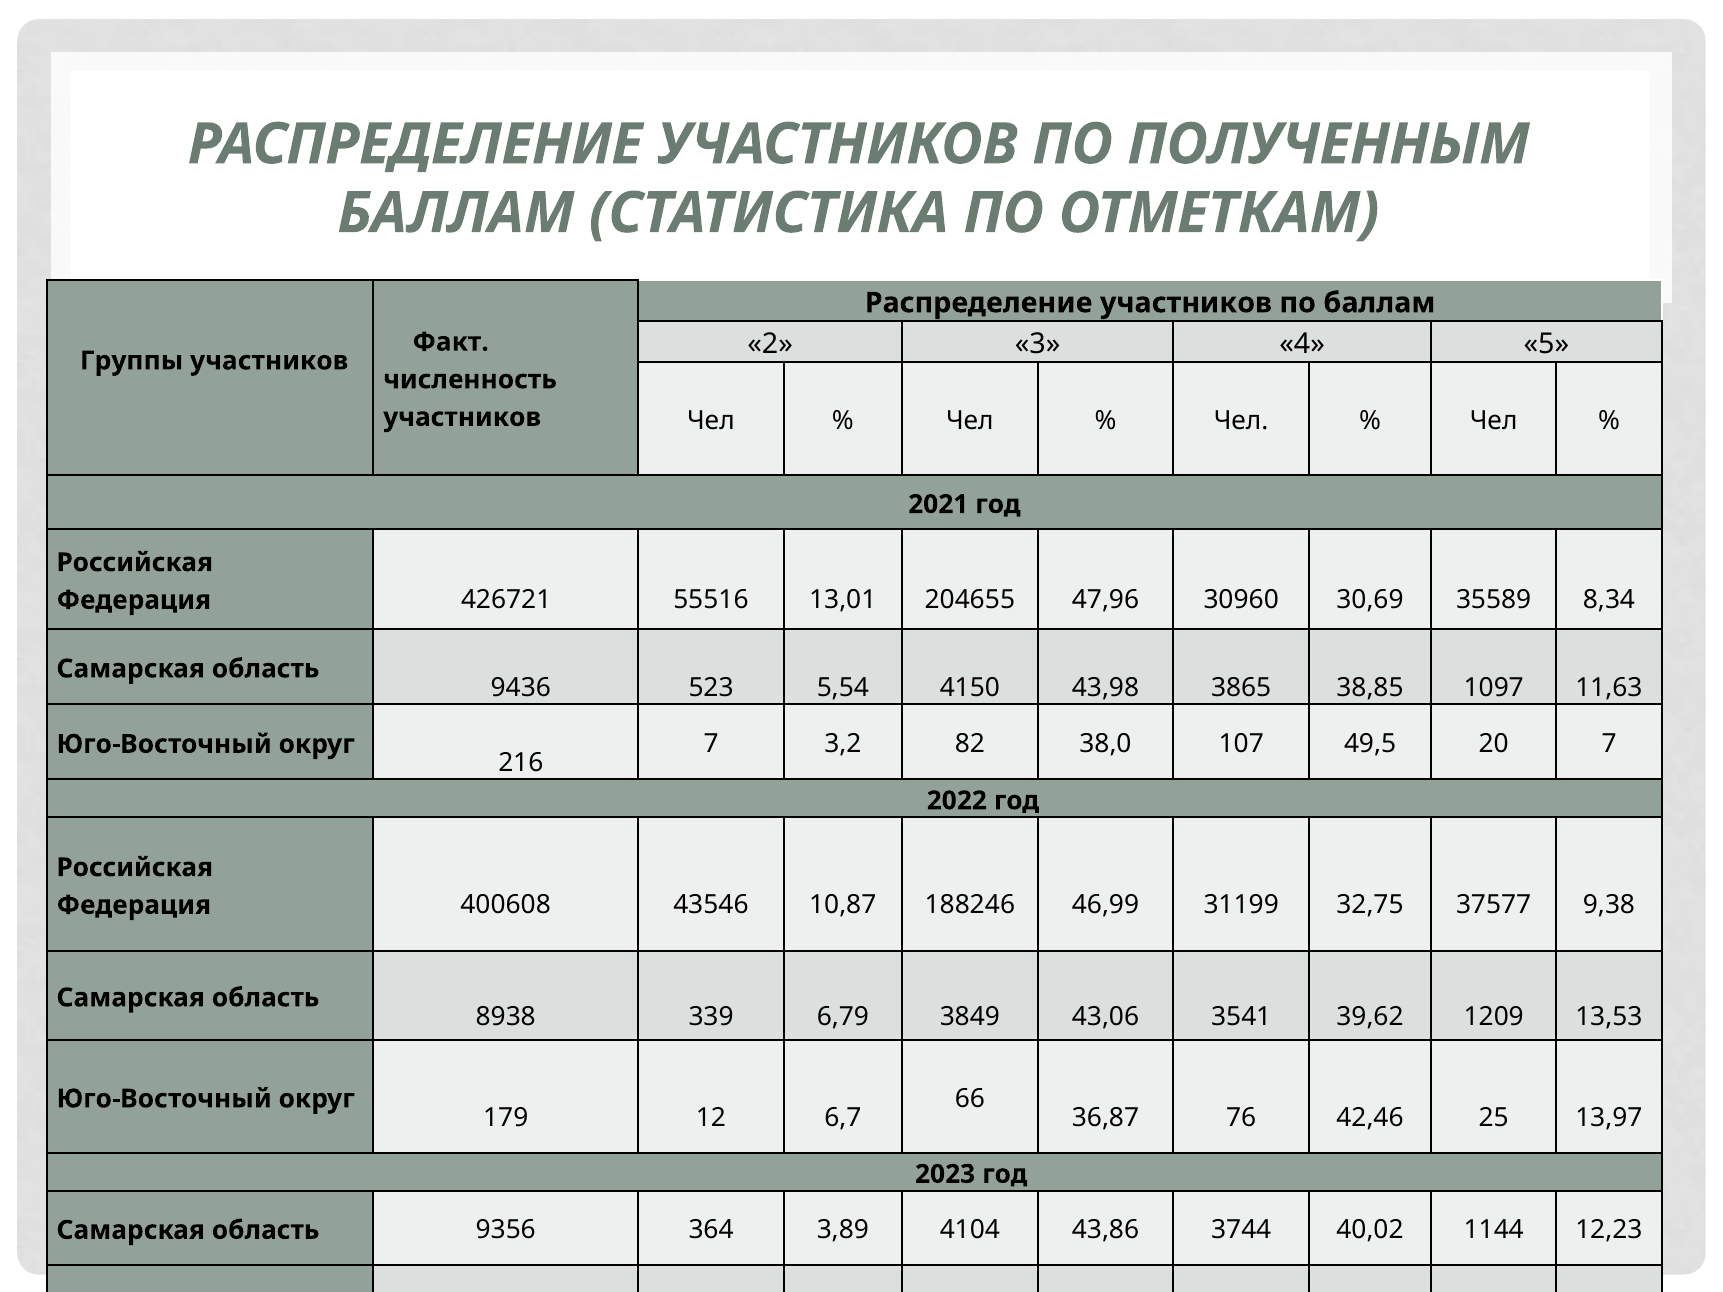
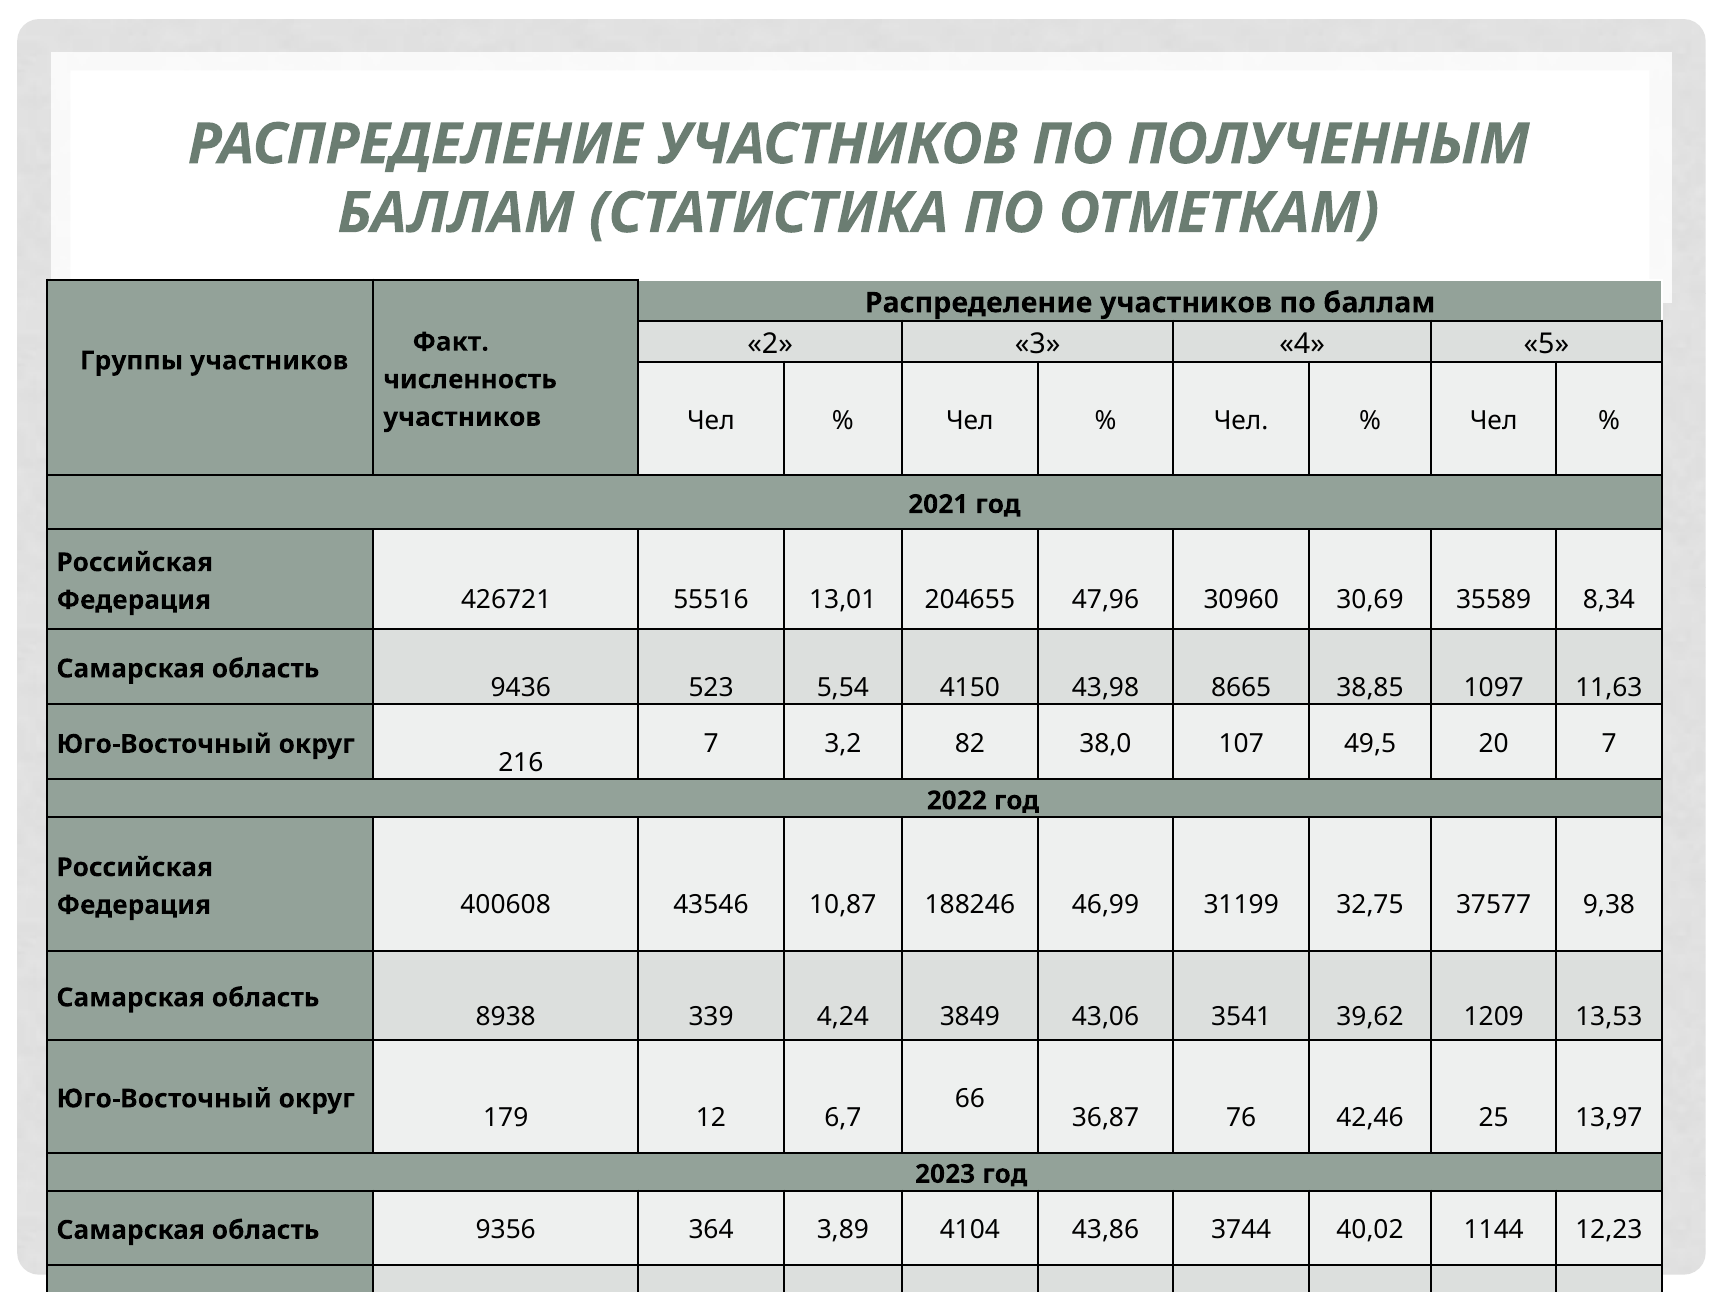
3865: 3865 -> 8665 (1241, 688)
6,79: 6,79 -> 4,24 (843, 1017)
